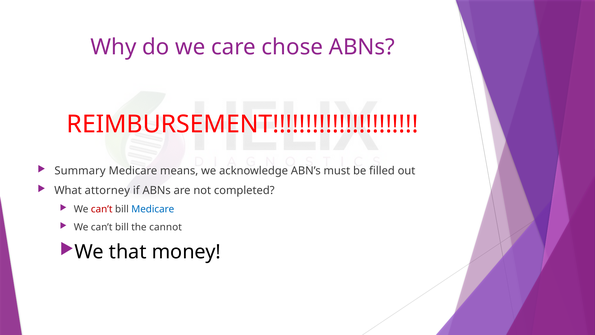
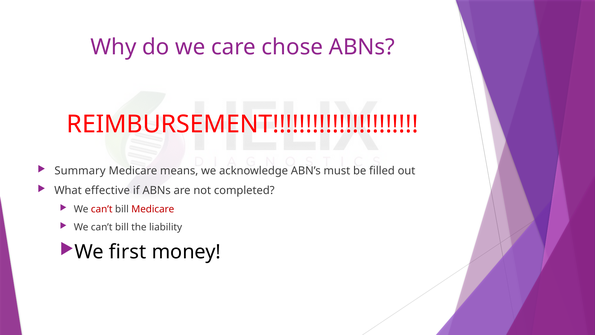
attorney: attorney -> effective (107, 190)
Medicare colour: blue -> red (153, 209)
cannot: cannot -> liability (166, 227)
that: that -> first (128, 252)
